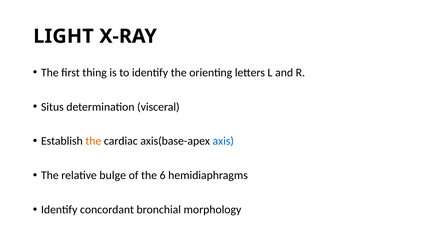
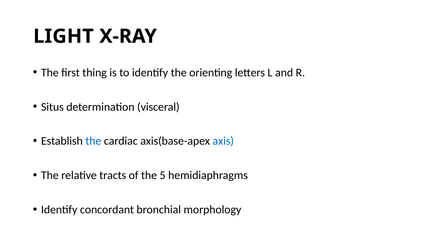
the colour: orange -> blue (93, 141)
bulge: bulge -> tracts (113, 175)
6: 6 -> 5 (163, 175)
